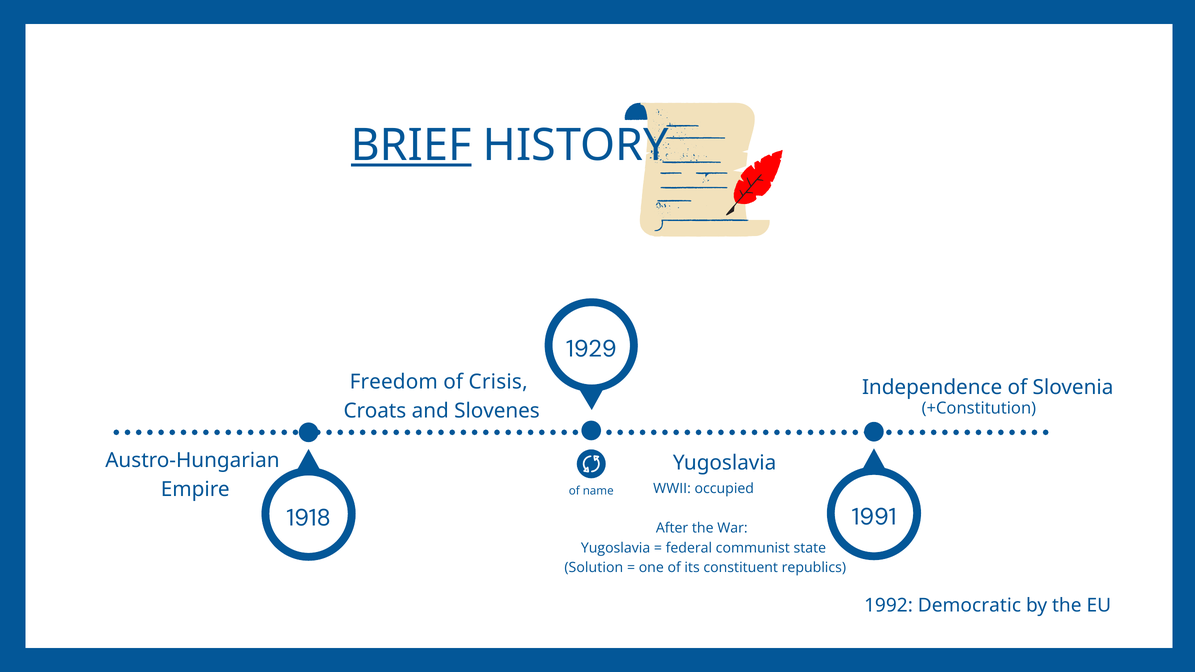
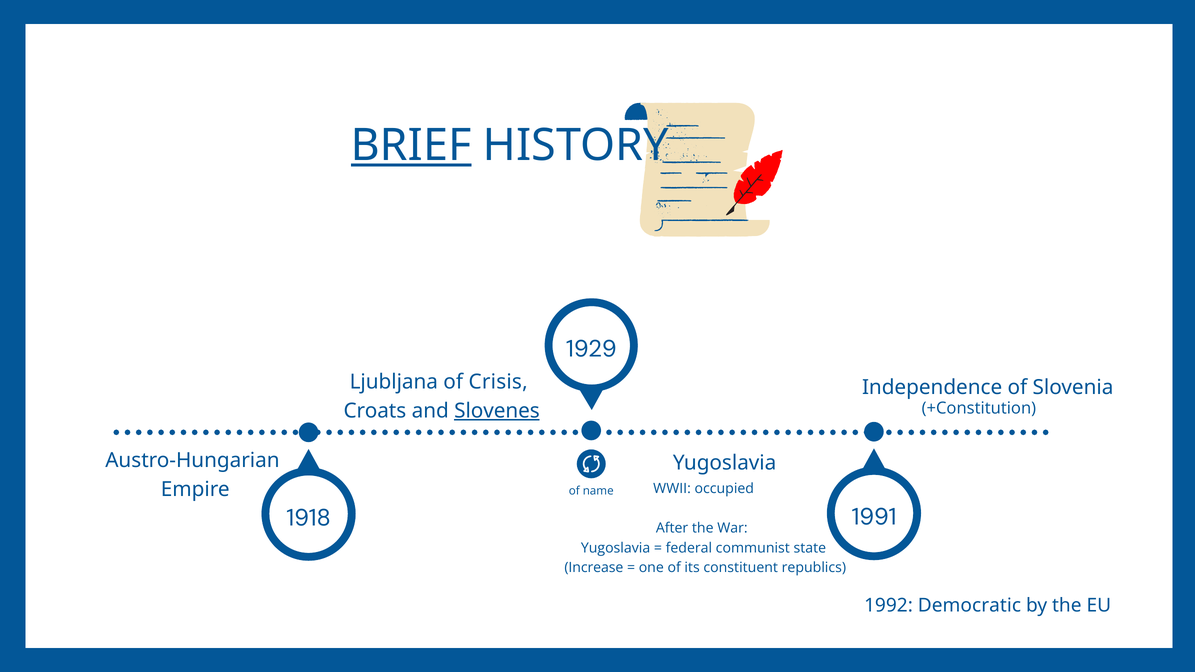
Freedom: Freedom -> Ljubljana (394, 382)
Slovenes underline: none -> present (497, 411)
Solution: Solution -> Increase (594, 568)
